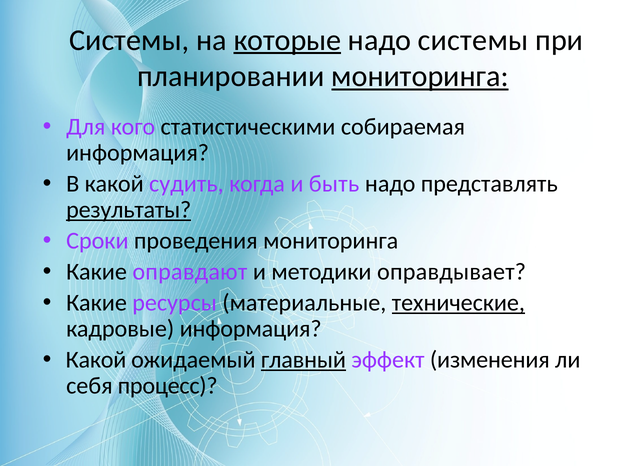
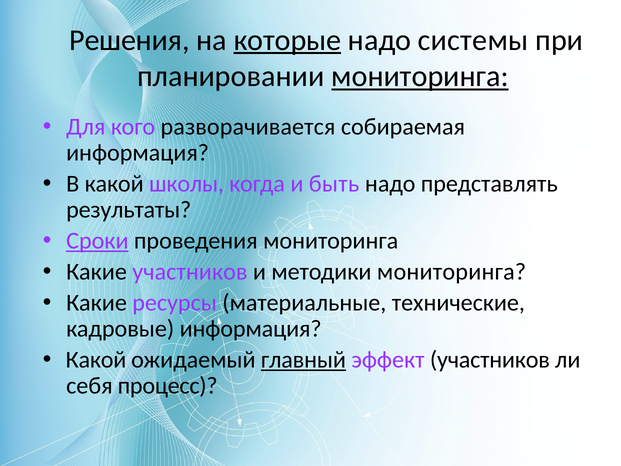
Системы: Системы -> Решения (129, 40)
статистическими: статистическими -> разворачивается (248, 127)
судить: судить -> школы (187, 184)
результаты underline: present -> none (129, 210)
Сроки underline: none -> present (97, 241)
Какие оправдают: оправдают -> участников (190, 272)
методики оправдывает: оправдывает -> мониторинга (452, 272)
технические underline: present -> none (458, 303)
эффект изменения: изменения -> участников (490, 360)
